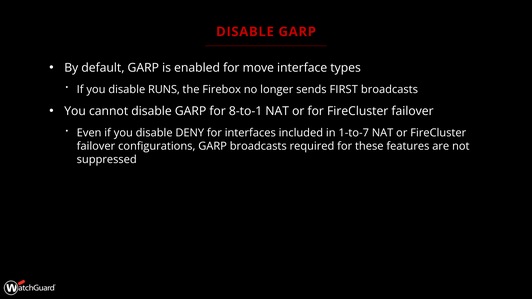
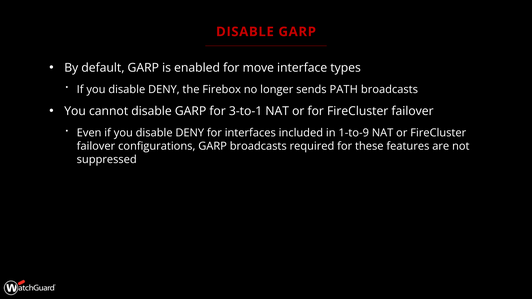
RUNS: RUNS -> DENY (164, 90)
FIRST: FIRST -> PATH (344, 90)
8-to-1: 8-to-1 -> 3-to-1 (246, 111)
1-to-7: 1-to-7 -> 1-to-9 (354, 133)
